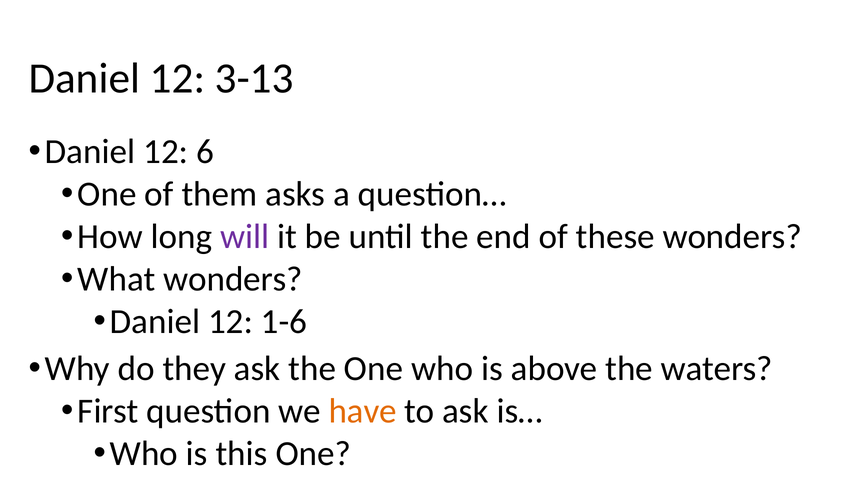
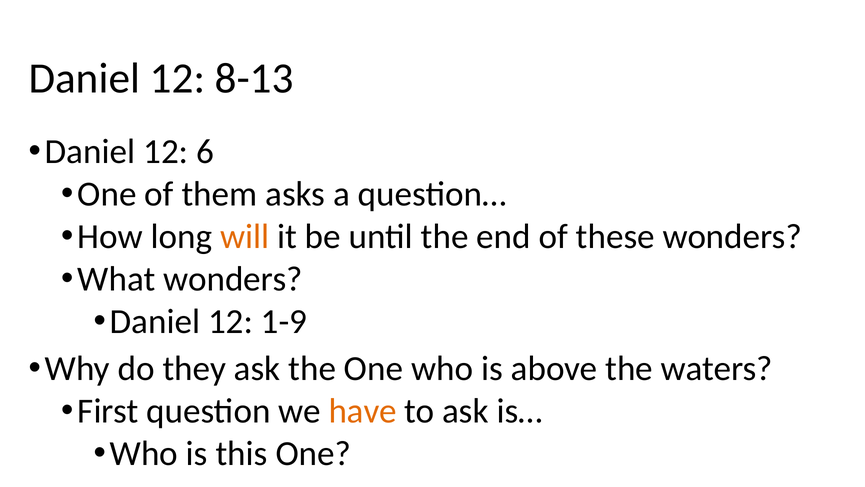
3-13: 3-13 -> 8-13 (254, 79)
will colour: purple -> orange (245, 236)
1-6: 1-6 -> 1-9 (284, 321)
